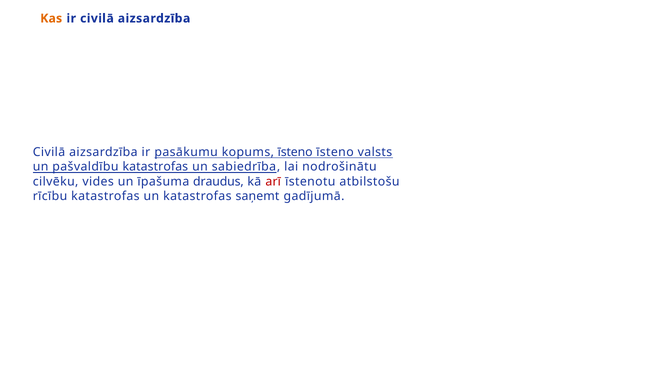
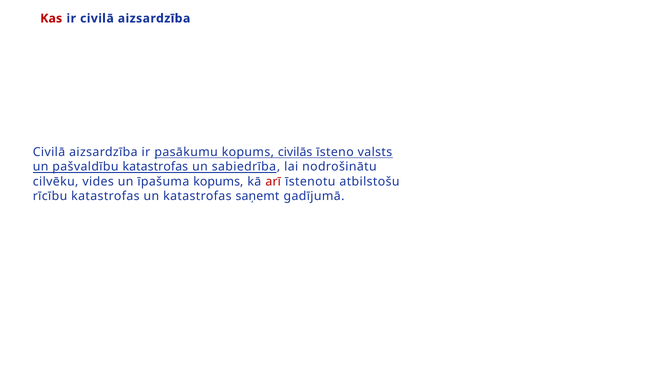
Kas colour: orange -> red (51, 18)
kopums īsteno: īsteno -> civilās (295, 152)
īpašuma draudus: draudus -> kopums (218, 182)
